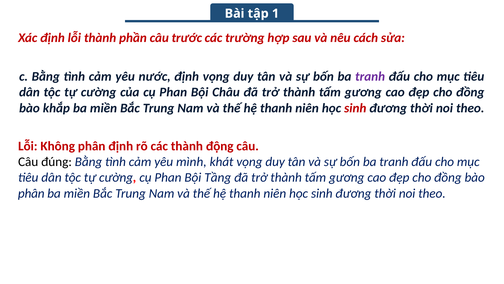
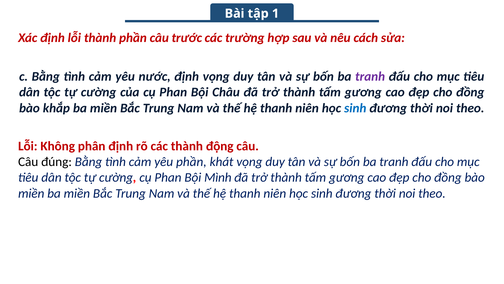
sinh colour: red -> blue (355, 108)
yêu mình: mình -> phần (191, 162)
Tầng: Tầng -> Mình (218, 177)
phân: phân -> miền (31, 193)
